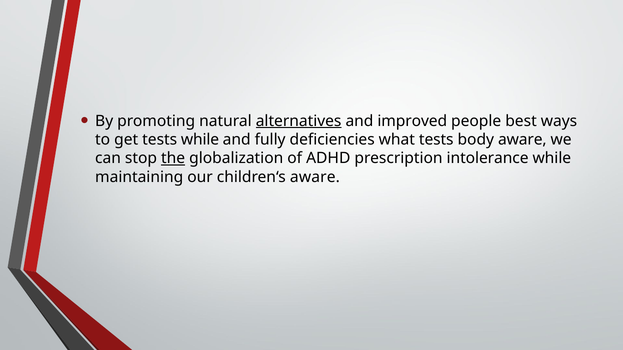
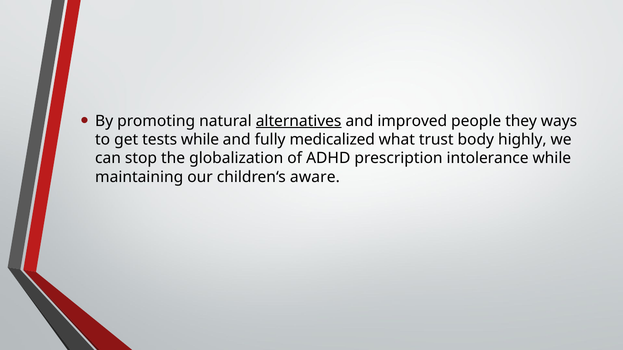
best: best -> they (521, 121)
deficiencies: deficiencies -> medicalized (332, 140)
what tests: tests -> trust (436, 140)
body aware: aware -> highly (522, 140)
the underline: present -> none (173, 158)
